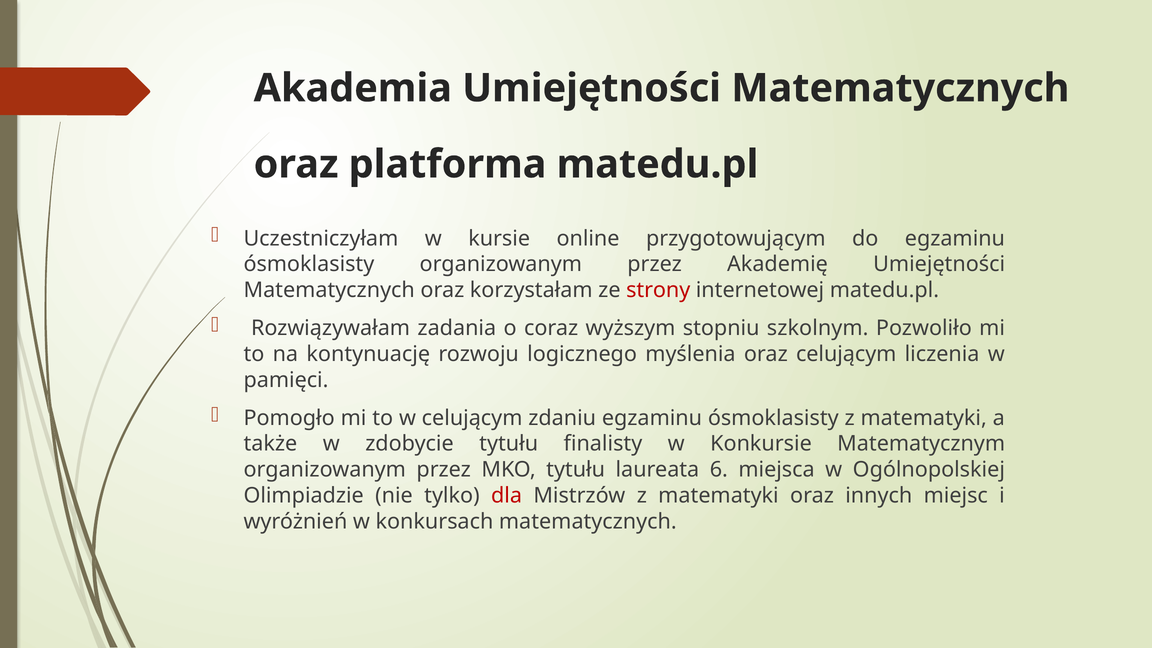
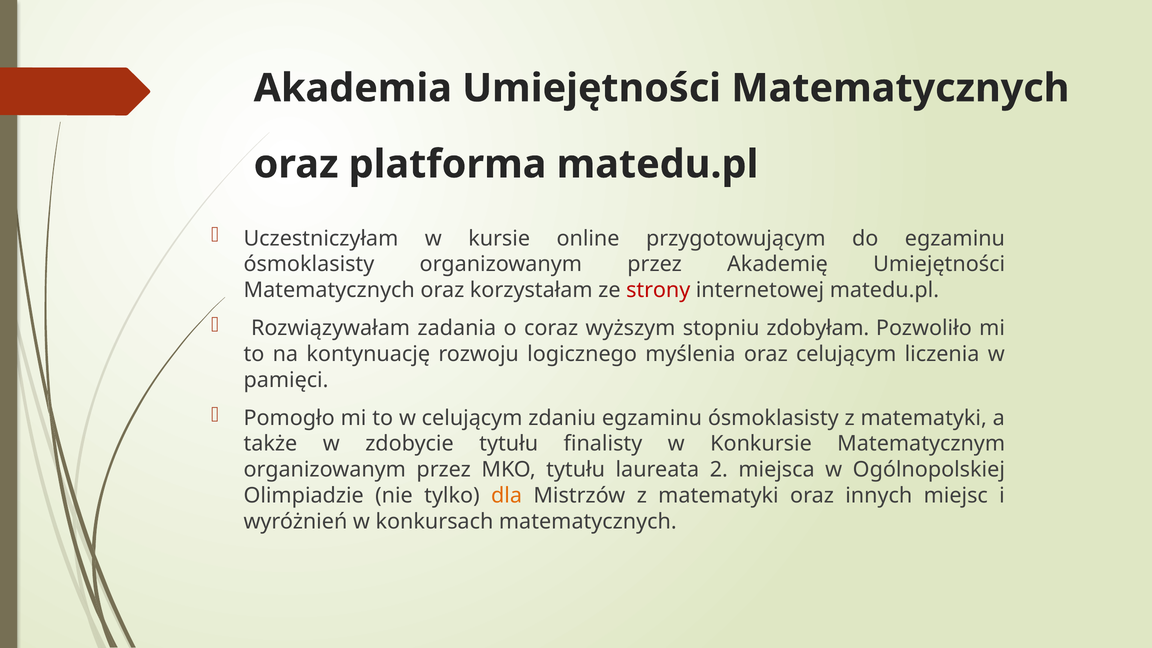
szkolnym: szkolnym -> zdobyłam (818, 328)
6: 6 -> 2 (719, 470)
dla colour: red -> orange (507, 496)
